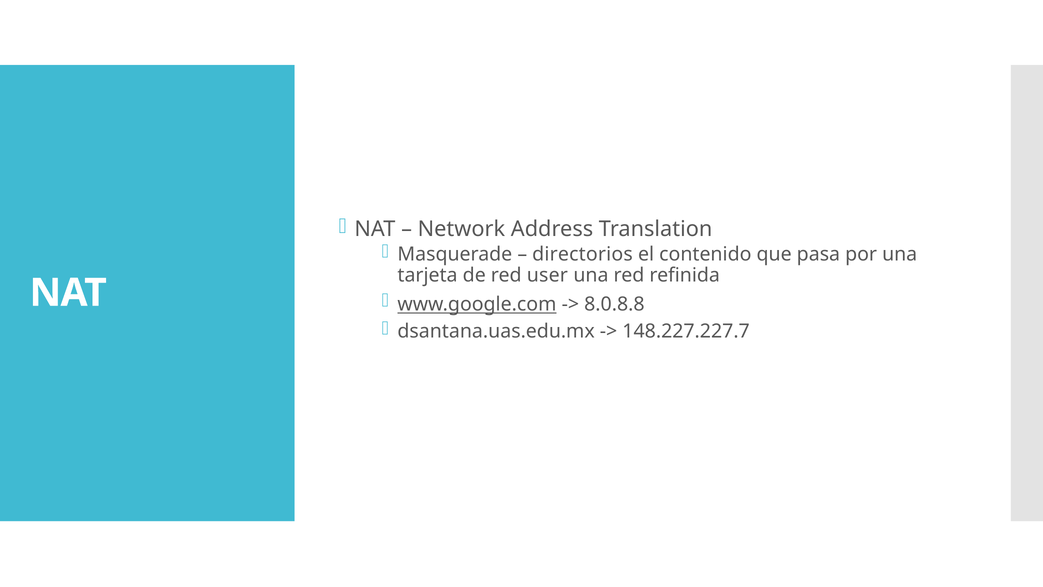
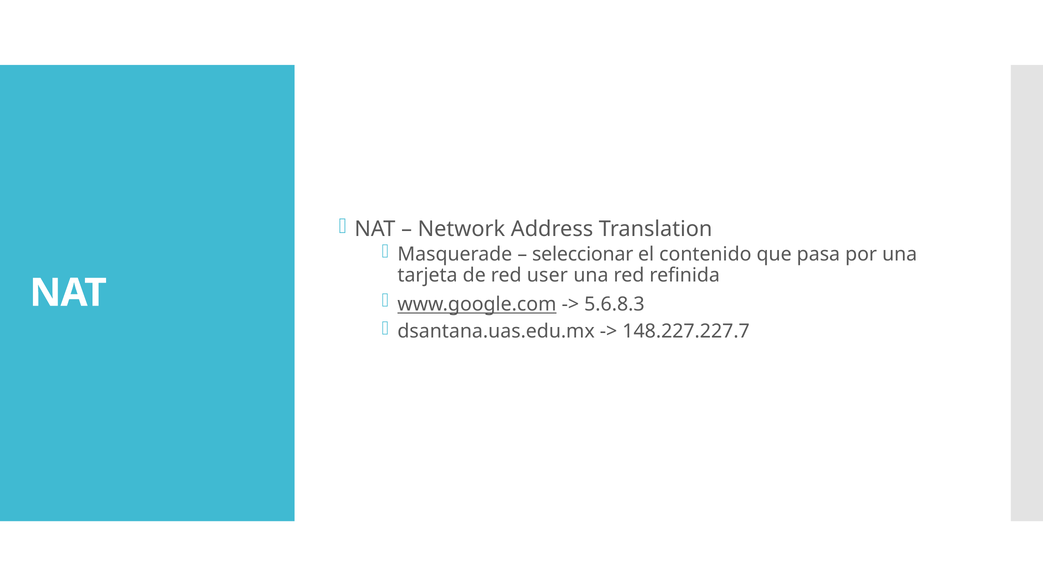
directorios: directorios -> seleccionar (583, 254)
8.0.8.8: 8.0.8.8 -> 5.6.8.3 (614, 304)
